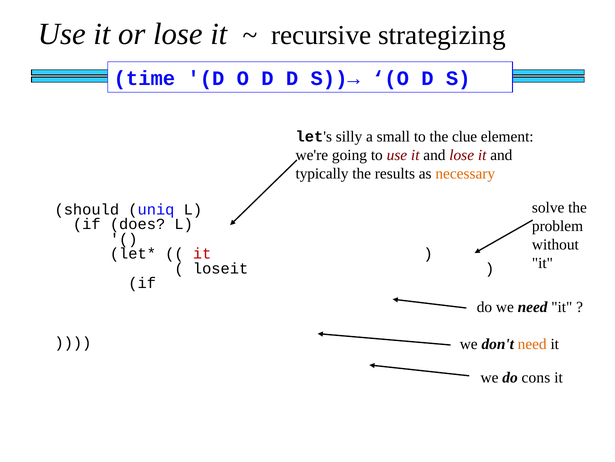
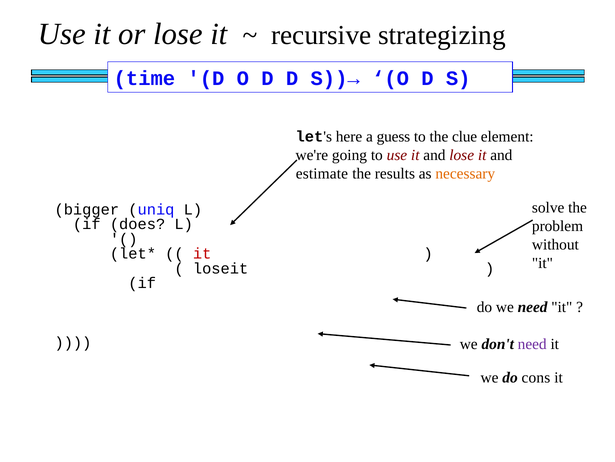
silly: silly -> here (349, 137)
small: small -> guess (393, 137)
typically: typically -> estimate (322, 174)
should: should -> bigger (87, 209)
need colour: orange -> purple (532, 344)
